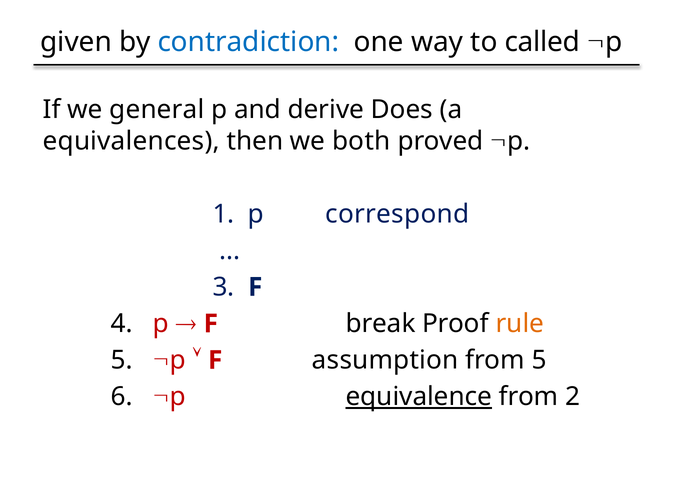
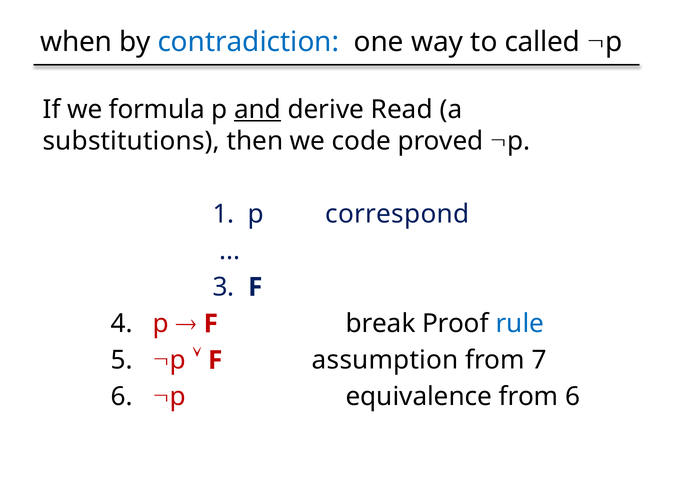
given: given -> when (76, 42)
general: general -> formula (157, 110)
and underline: none -> present (257, 110)
Does: Does -> Read (402, 110)
equivalences: equivalences -> substitutions (131, 141)
both: both -> code (361, 141)
rule colour: orange -> blue (520, 324)
from 5: 5 -> 7 (539, 361)
equivalence underline: present -> none (419, 397)
from 2: 2 -> 6 (573, 397)
